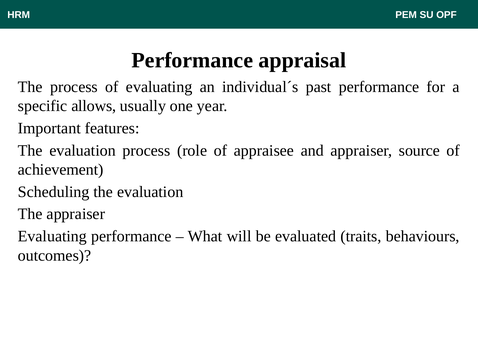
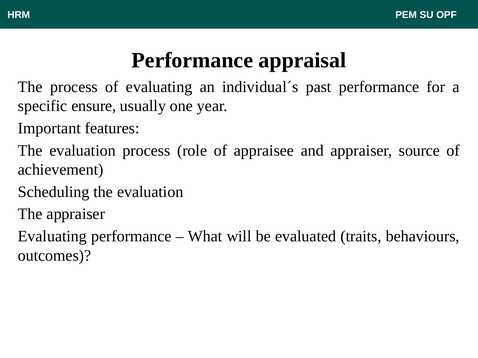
allows: allows -> ensure (94, 106)
